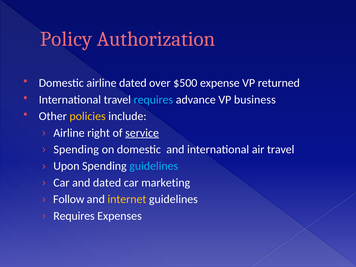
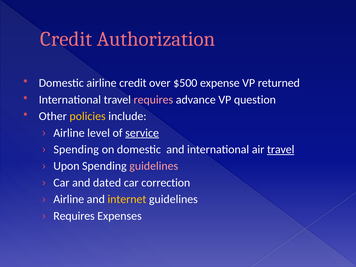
Policy: Policy -> Credit (66, 39)
airline dated: dated -> credit (133, 83)
requires colour: light blue -> pink (153, 100)
business: business -> question (255, 100)
right: right -> level (99, 133)
travel underline: none -> present (281, 149)
guidelines colour: light blue -> pink (154, 166)
marketing: marketing -> correction (166, 183)
Follow: Follow -> Airline (69, 199)
